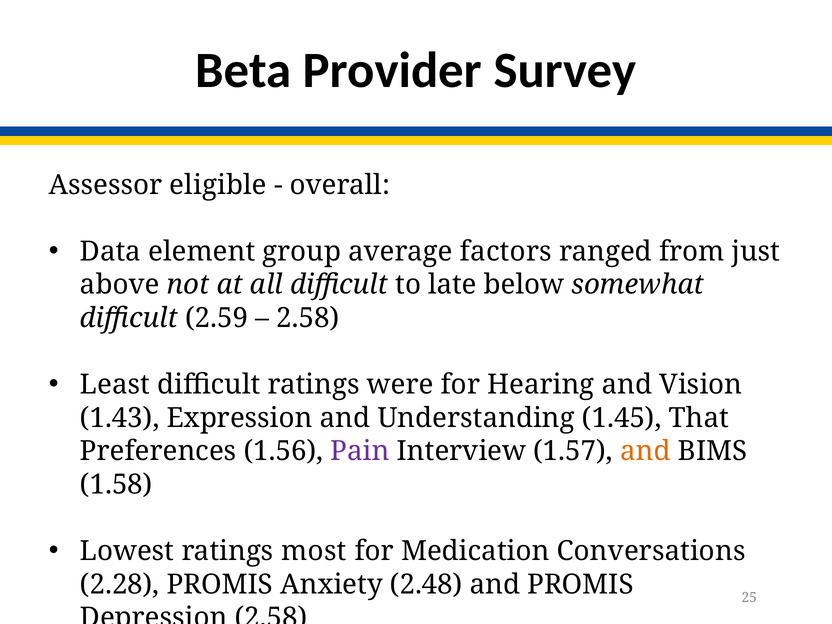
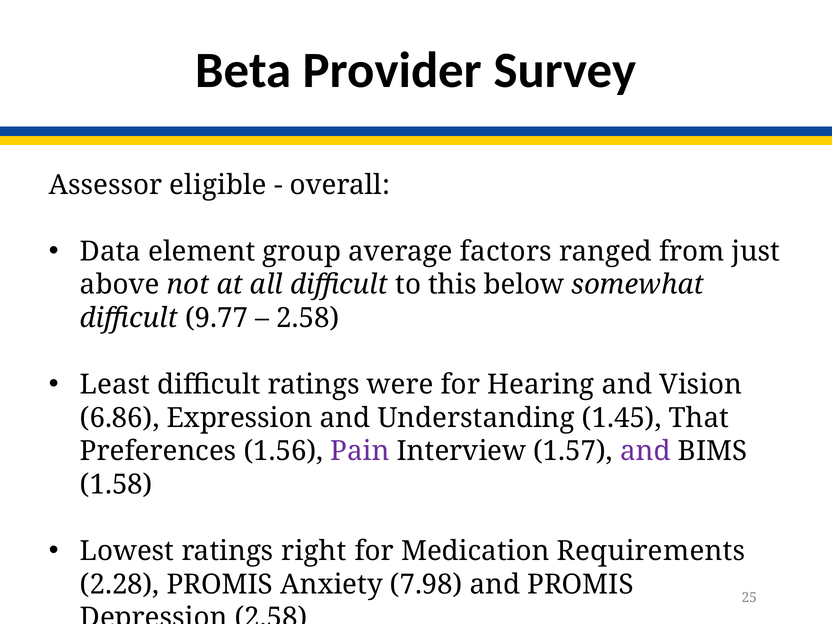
late: late -> this (452, 285)
2.59: 2.59 -> 9.77 (217, 318)
1.43: 1.43 -> 6.86 (120, 418)
and colour: orange -> purple (645, 451)
most: most -> right (314, 551)
Conversations: Conversations -> Requirements (651, 551)
2.48: 2.48 -> 7.98 (426, 584)
